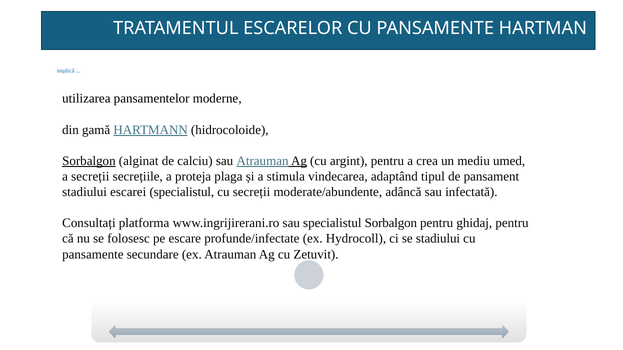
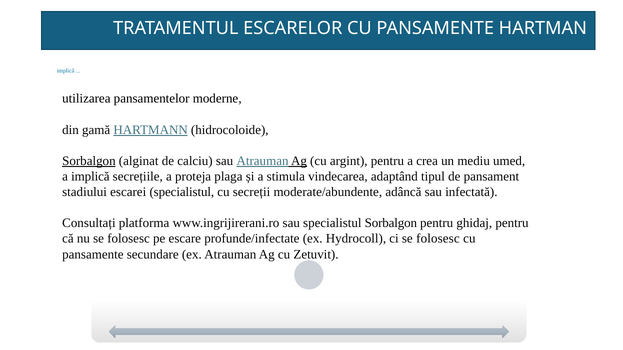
a secreții: secreții -> implică (90, 177)
ci se stadiului: stadiului -> folosesc (438, 239)
